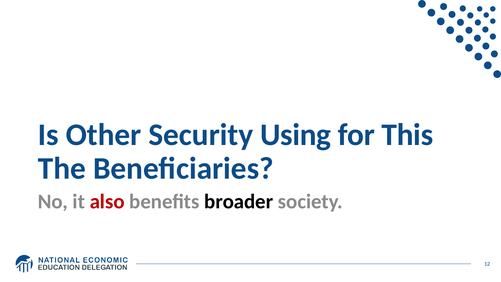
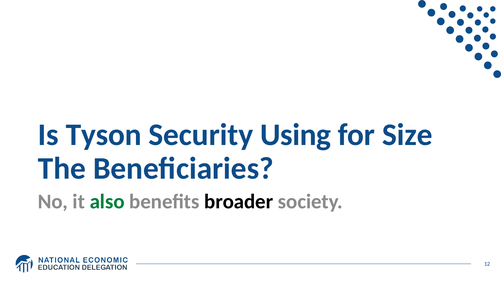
Other: Other -> Tyson (104, 135)
This: This -> Size (407, 135)
also colour: red -> green (107, 202)
